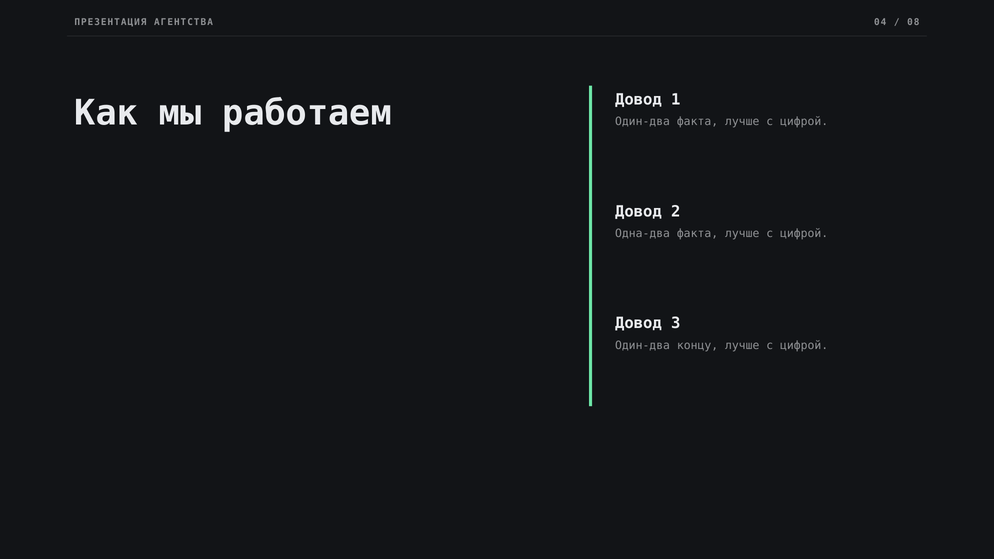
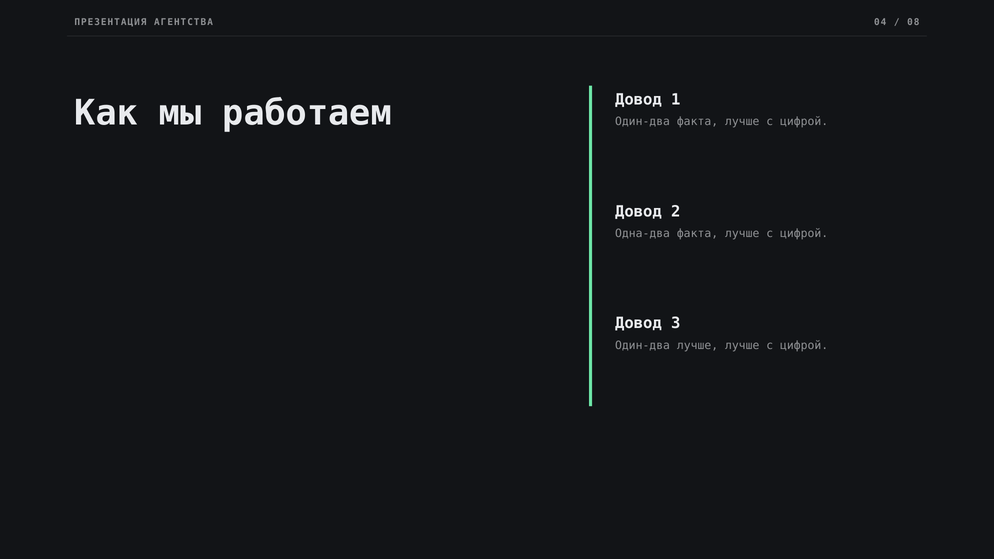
Один-два концу: концу -> лучше (698, 345)
